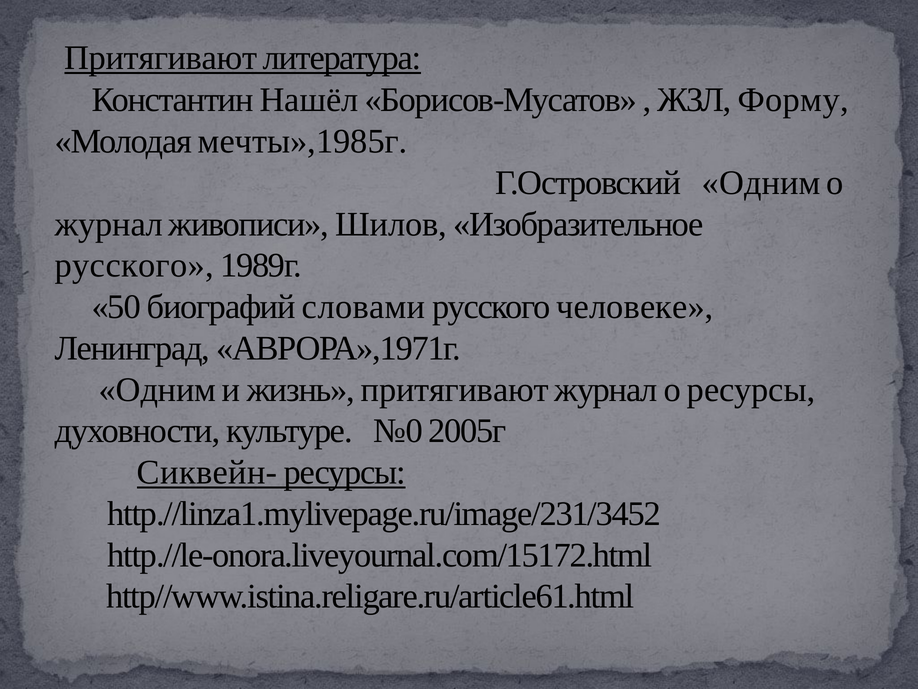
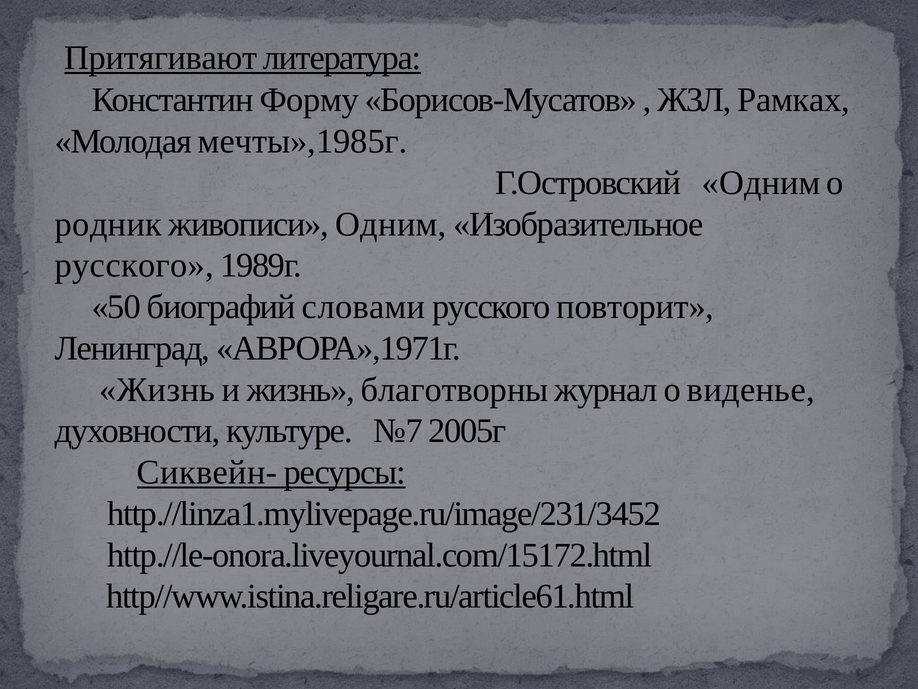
Нашёл: Нашёл -> Форму (309, 100)
Форму: Форму -> Рамках (794, 100)
журнал: журнал -> родник (109, 224)
живописи Шилов: Шилов -> Одним (391, 224)
человеке: человеке -> повторит (635, 307)
Одним: Одним -> Жизнь (157, 389)
жизнь притягивают: притягивают -> благотворны (455, 389)
о ресурсы: ресурсы -> виденье (751, 389)
№0: №0 -> №7 (398, 431)
